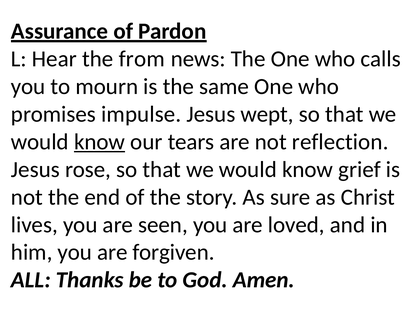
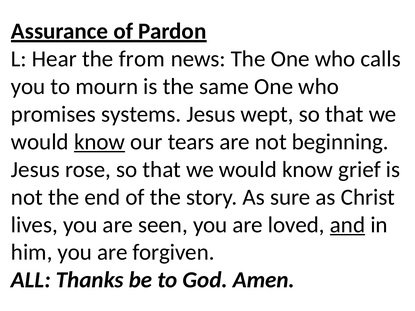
impulse: impulse -> systems (141, 114)
reflection: reflection -> beginning (340, 142)
and underline: none -> present (348, 225)
